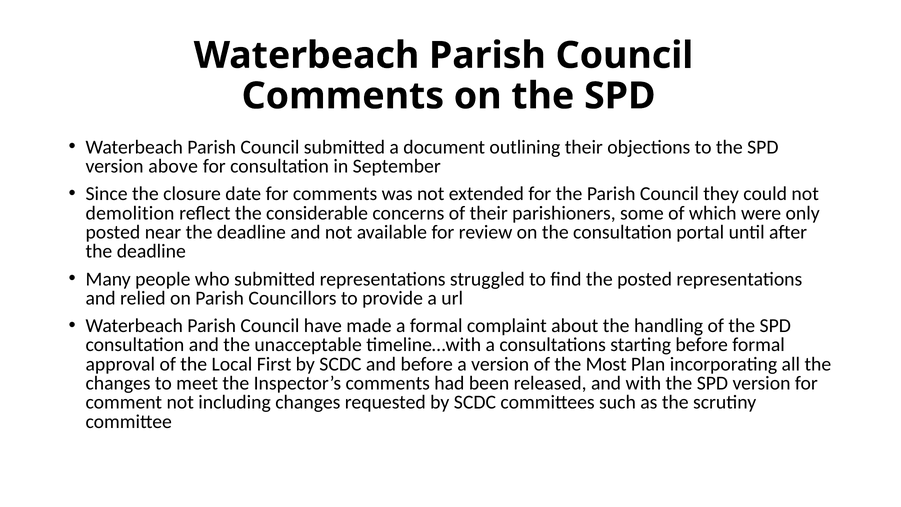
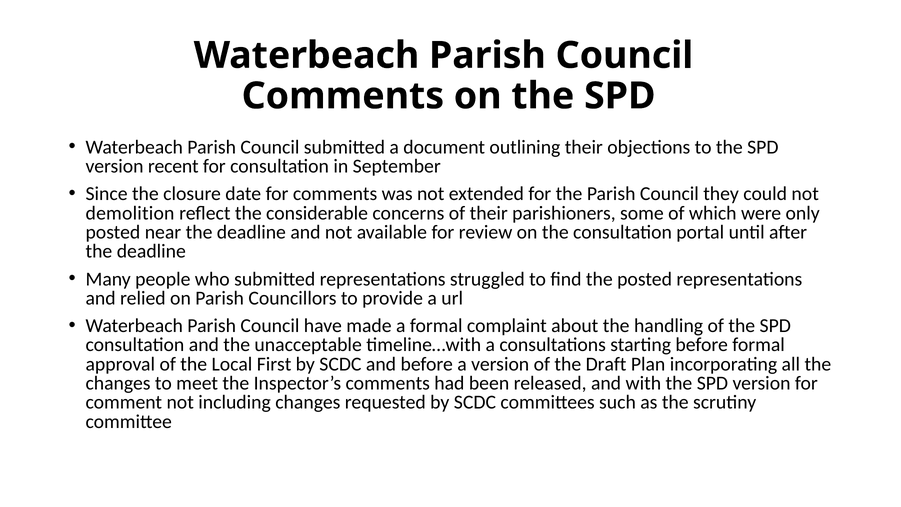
above: above -> recent (173, 166)
Most: Most -> Draft (606, 364)
